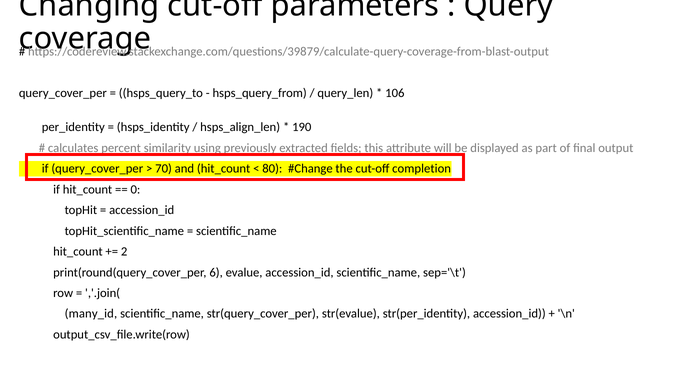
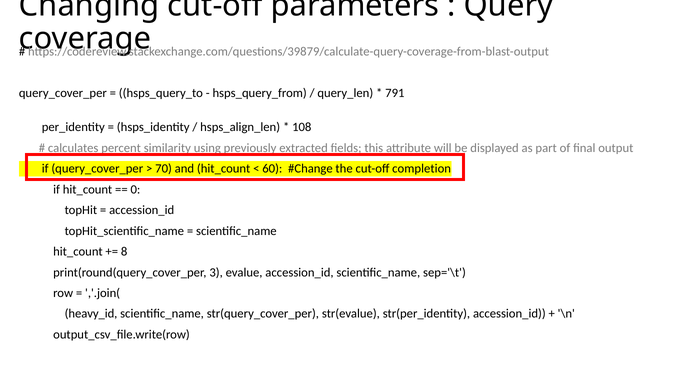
106: 106 -> 791 (395, 93)
190: 190 -> 108 (302, 127)
80: 80 -> 60 (272, 169)
2: 2 -> 8 (124, 252)
6: 6 -> 3 (216, 273)
many_id: many_id -> heavy_id (91, 314)
